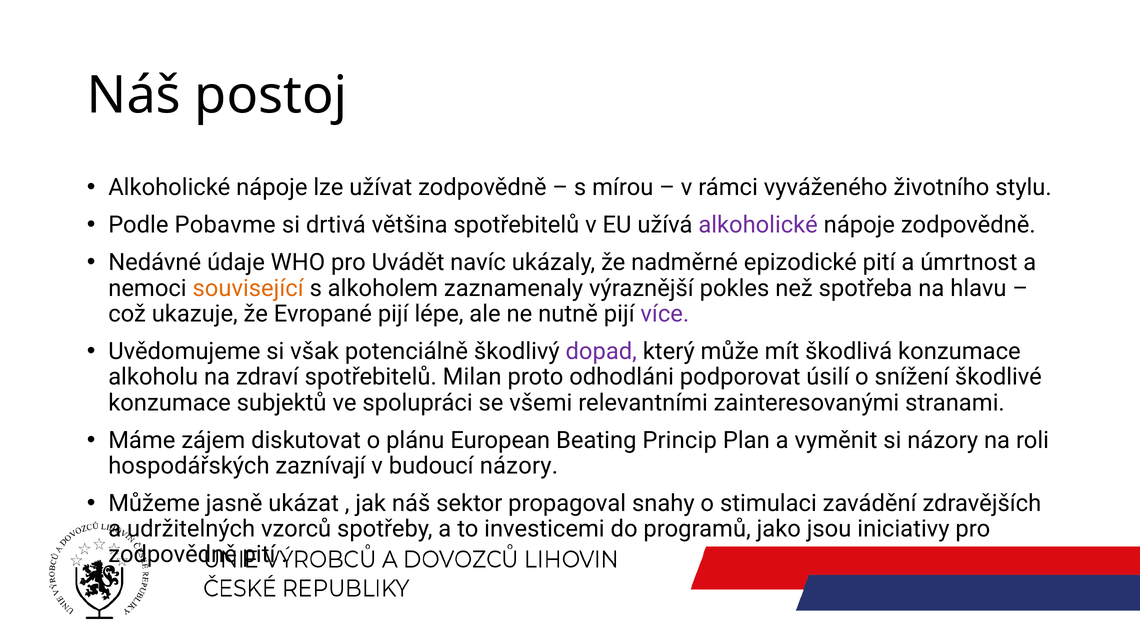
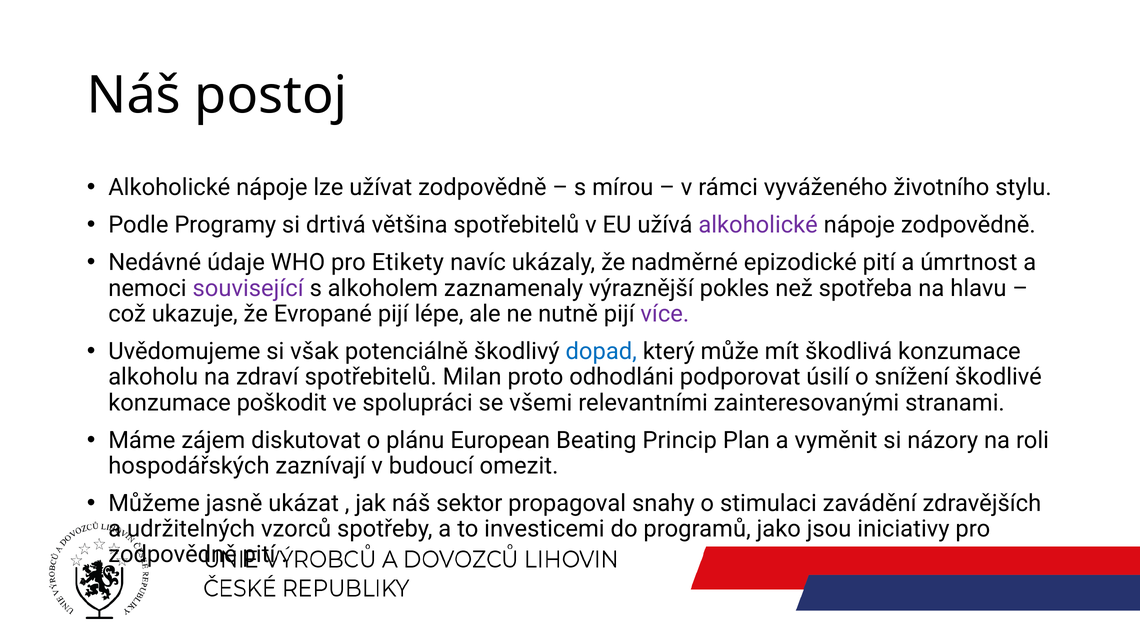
Pobavme: Pobavme -> Programy (225, 225)
Uvádět: Uvádět -> Etikety (408, 263)
související colour: orange -> purple (248, 288)
dopad colour: purple -> blue (601, 352)
subjektů: subjektů -> poškodit (282, 403)
budoucí názory: názory -> omezit (519, 466)
